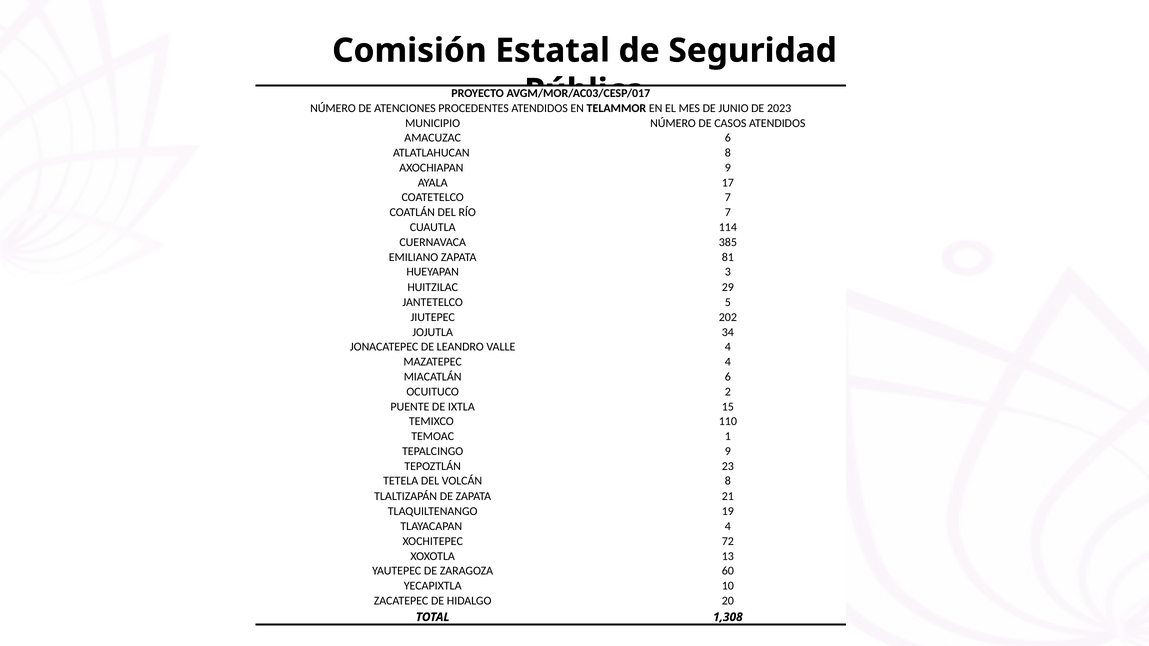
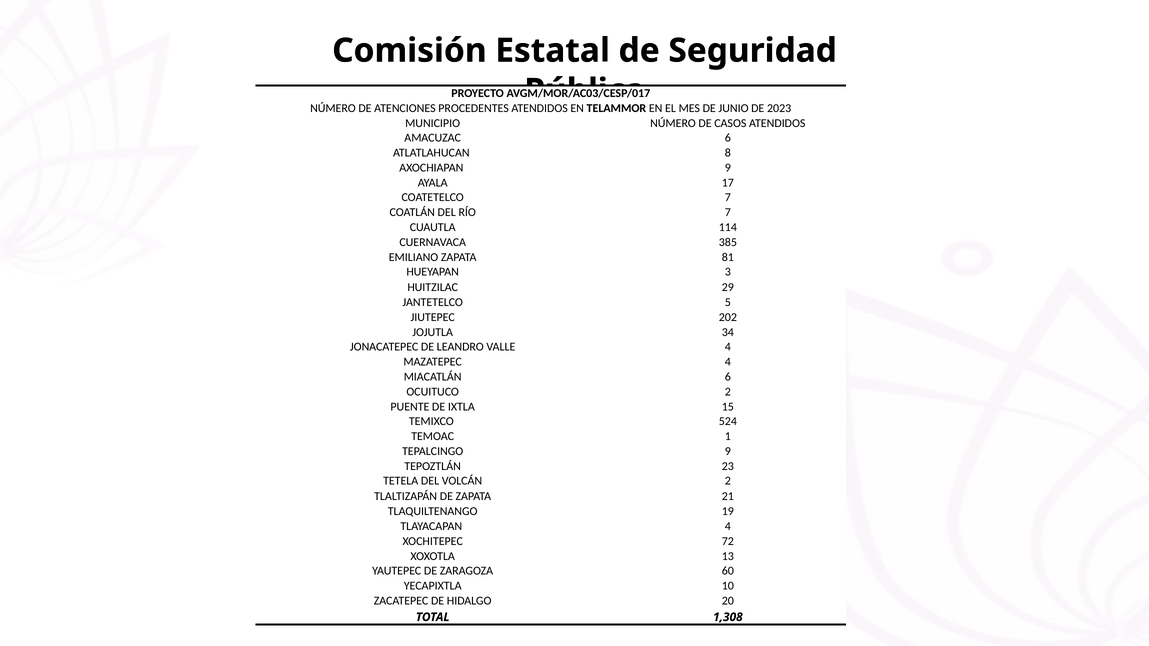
110: 110 -> 524 (728, 422)
VOLCÁN 8: 8 -> 2 (728, 481)
